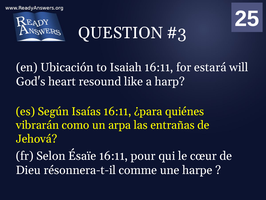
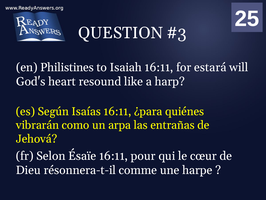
Ubicación: Ubicación -> Philistines (67, 67)
